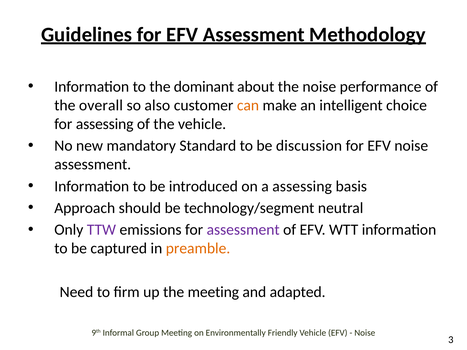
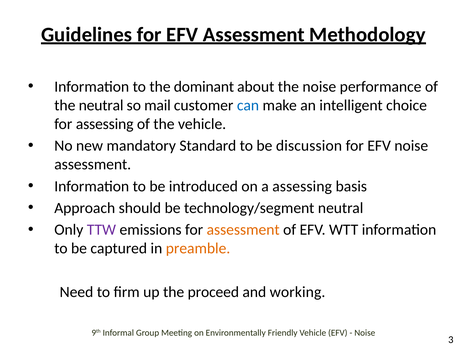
the overall: overall -> neutral (101, 105)
also: also -> mail (157, 105)
can colour: orange -> blue (248, 105)
assessment colour: purple -> orange (243, 230)
the meeting: meeting -> proceed (213, 292)
adapted: adapted -> working (298, 292)
